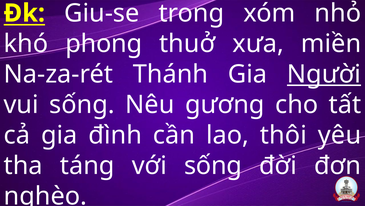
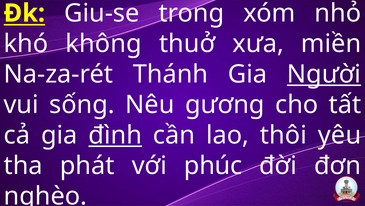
phong: phong -> không (104, 44)
đình underline: none -> present (115, 135)
táng: táng -> phát (87, 165)
với sống: sống -> phúc (213, 165)
